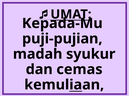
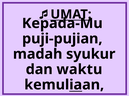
cemas: cemas -> waktu (79, 70)
